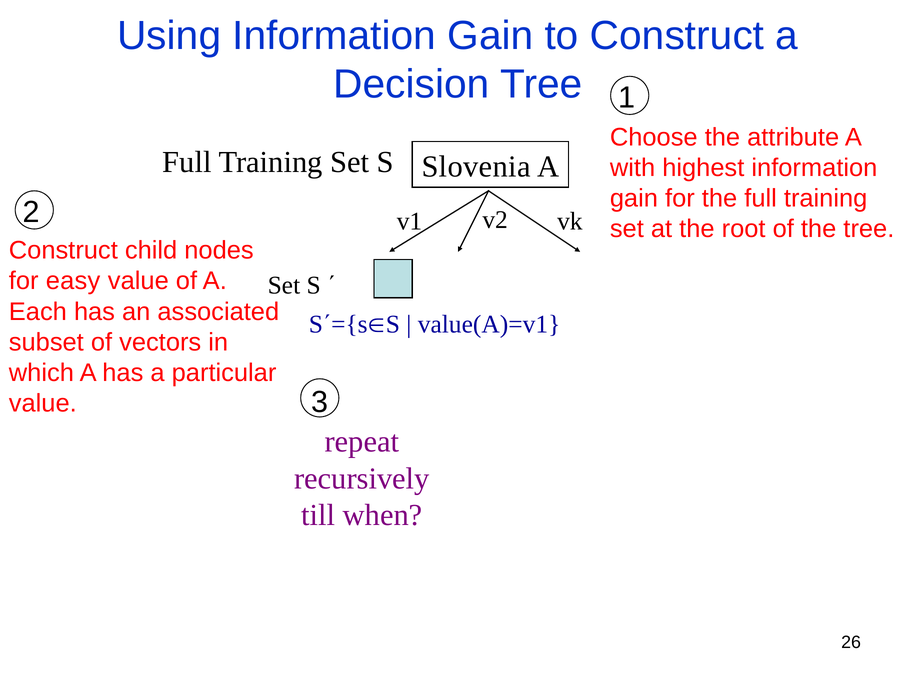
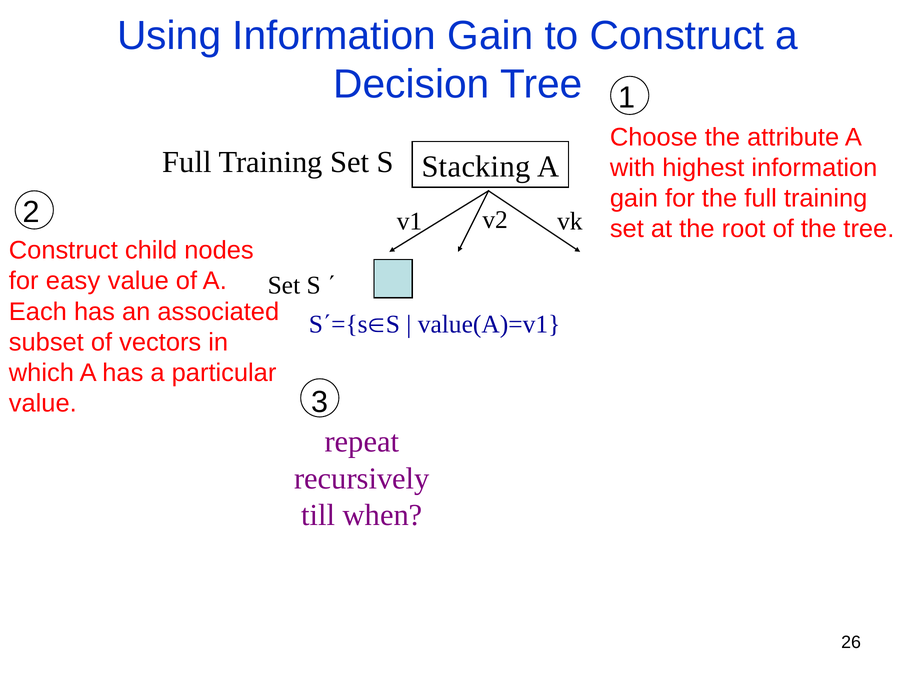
Slovenia: Slovenia -> Stacking (476, 166)
